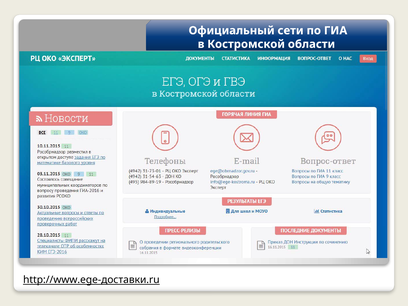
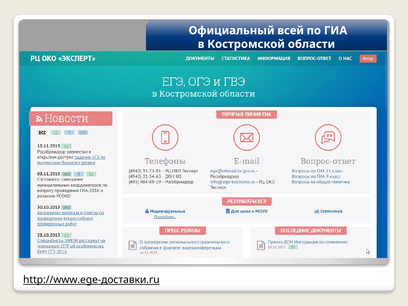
сети: сети -> всей (291, 31)
